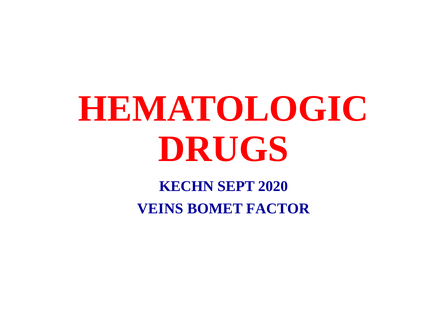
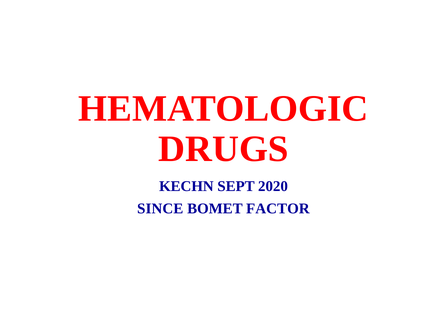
VEINS: VEINS -> SINCE (160, 209)
